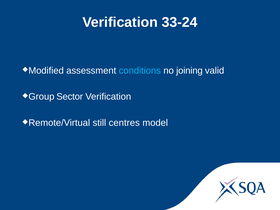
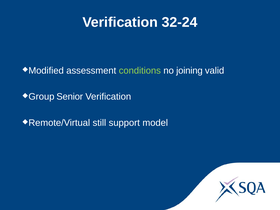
33-24: 33-24 -> 32-24 (180, 22)
conditions colour: light blue -> light green (140, 71)
Sector: Sector -> Senior (70, 97)
centres: centres -> support (124, 123)
